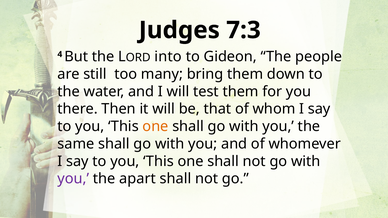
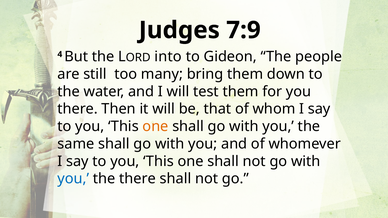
7:3: 7:3 -> 7:9 (243, 30)
you colour: purple -> blue (73, 179)
the apart: apart -> there (137, 179)
